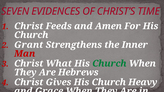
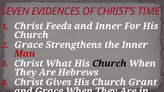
and Amen: Amen -> Inner (108, 26)
Grant: Grant -> Grace (29, 45)
Church colour: green -> black (109, 64)
Heavy: Heavy -> Grant (143, 82)
